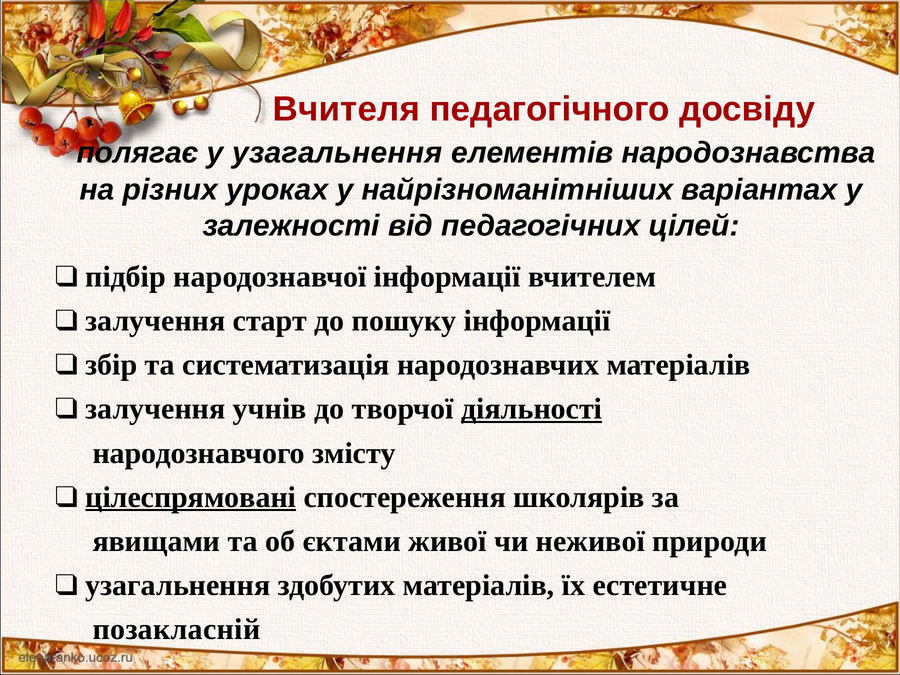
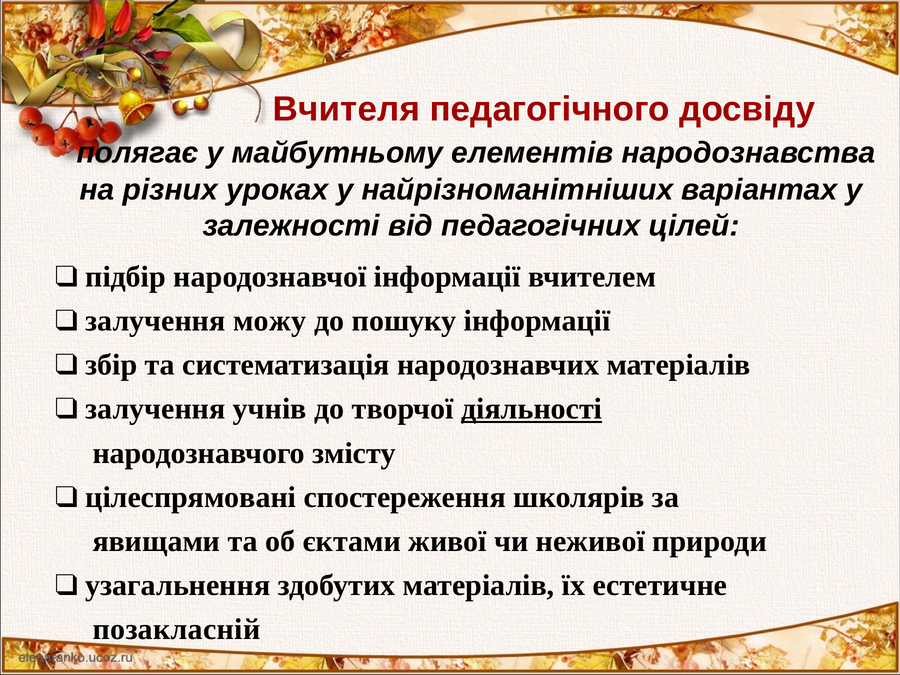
у узагальнення: узагальнення -> майбутньому (337, 153)
старт: старт -> можу (270, 321)
цілеспрямовані underline: present -> none (191, 497)
